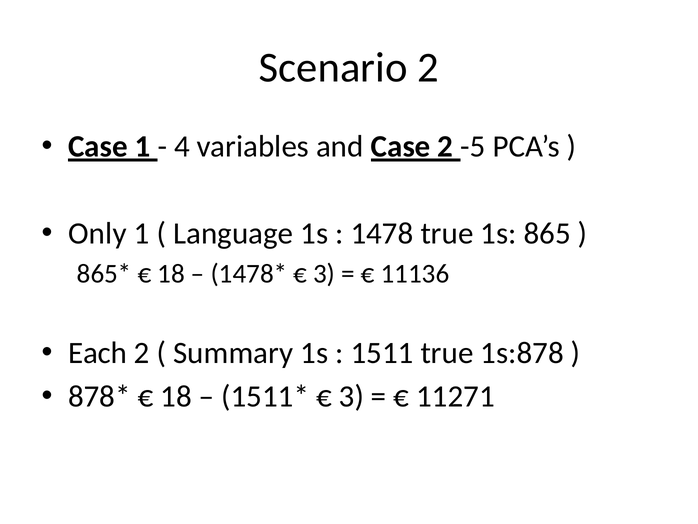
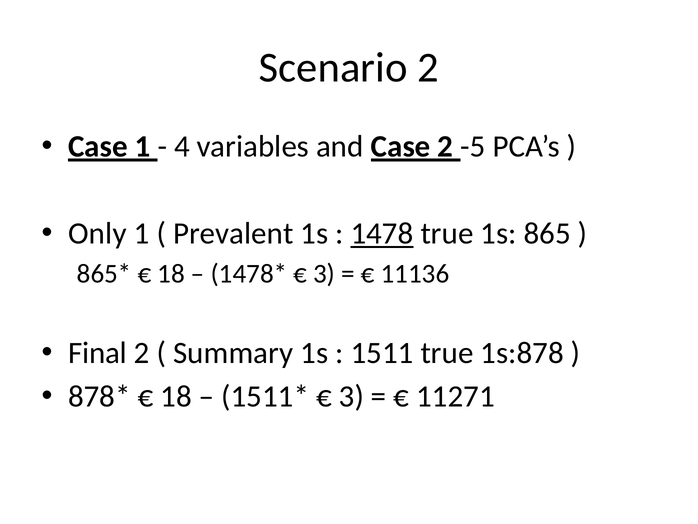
Language: Language -> Prevalent (233, 233)
1478 underline: none -> present (382, 233)
Each: Each -> Final (98, 353)
